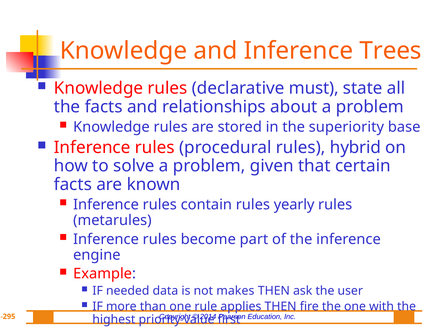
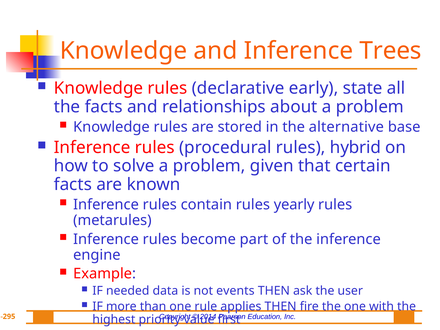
must: must -> early (314, 88)
superiority: superiority -> alternative (346, 127)
makes: makes -> events (235, 291)
